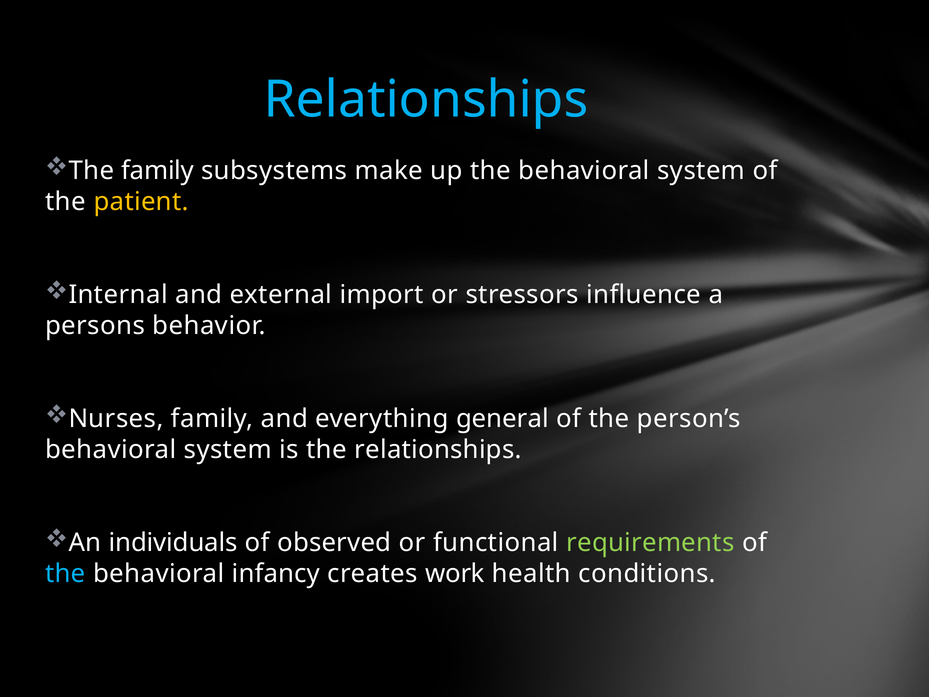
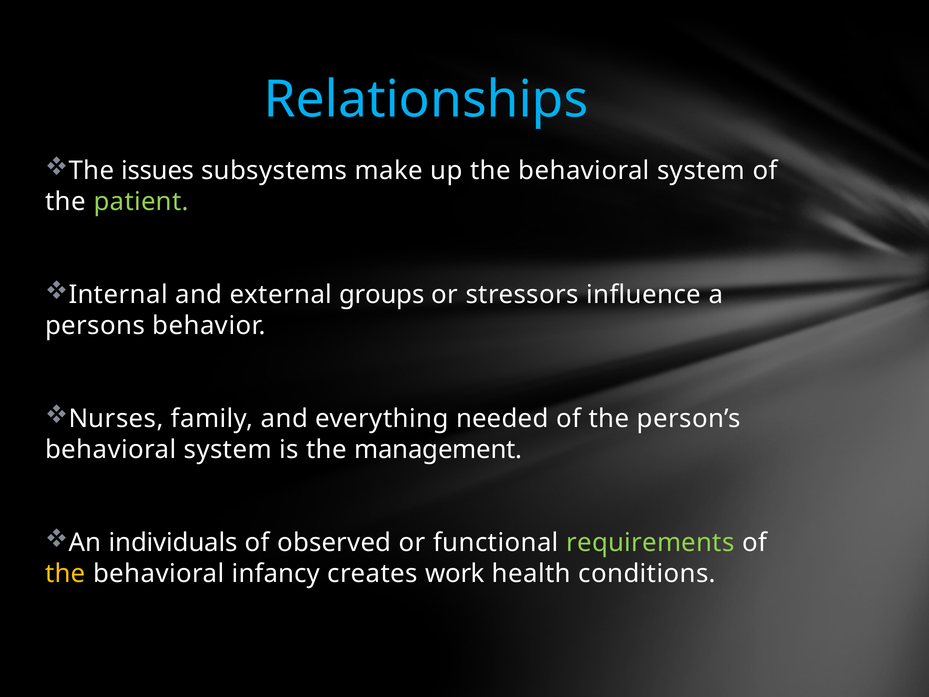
The family: family -> issues (158, 171)
patient colour: yellow -> light green (141, 202)
import: import -> groups (382, 295)
general: general -> needed (502, 419)
the relationships: relationships -> management (438, 450)
the colour: light blue -> yellow (65, 574)
